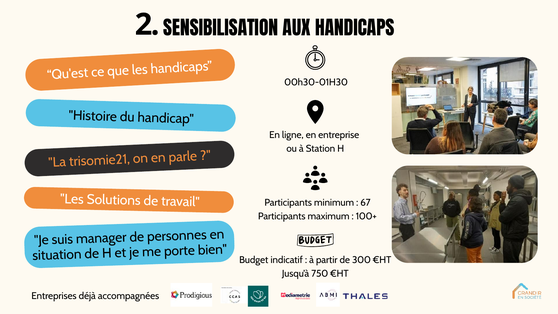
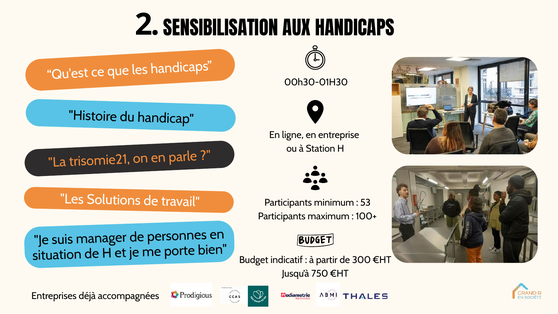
67: 67 -> 53 (365, 203)
